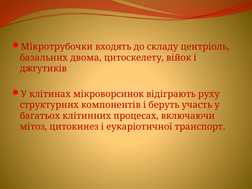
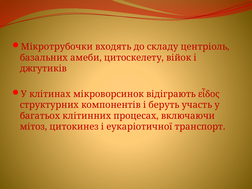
двома: двома -> амеби (86, 58)
руху: руху -> εἶδος (209, 94)
